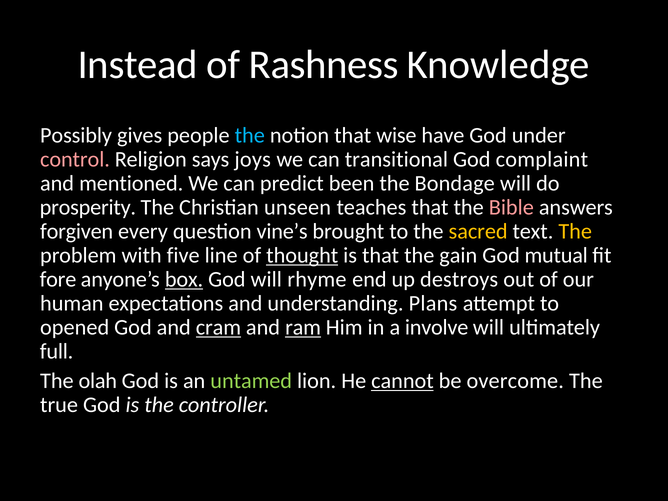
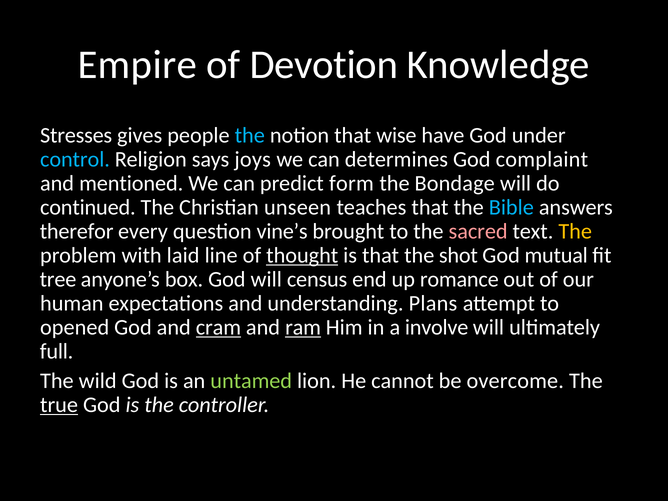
Instead: Instead -> Empire (137, 65)
Rashness: Rashness -> Devotion (324, 65)
Possibly: Possibly -> Stresses (76, 135)
control colour: pink -> light blue (75, 159)
transitional: transitional -> determines (396, 159)
been: been -> form (351, 183)
prosperity: prosperity -> continued (88, 207)
Bible colour: pink -> light blue (511, 207)
forgiven: forgiven -> therefor (77, 231)
sacred colour: yellow -> pink (478, 231)
five: five -> laid (183, 255)
gain: gain -> shot (458, 255)
fore: fore -> tree (58, 279)
box underline: present -> none (184, 279)
rhyme: rhyme -> census (317, 279)
destroys: destroys -> romance (459, 279)
olah: olah -> wild (98, 381)
cannot underline: present -> none (402, 381)
true underline: none -> present (59, 405)
